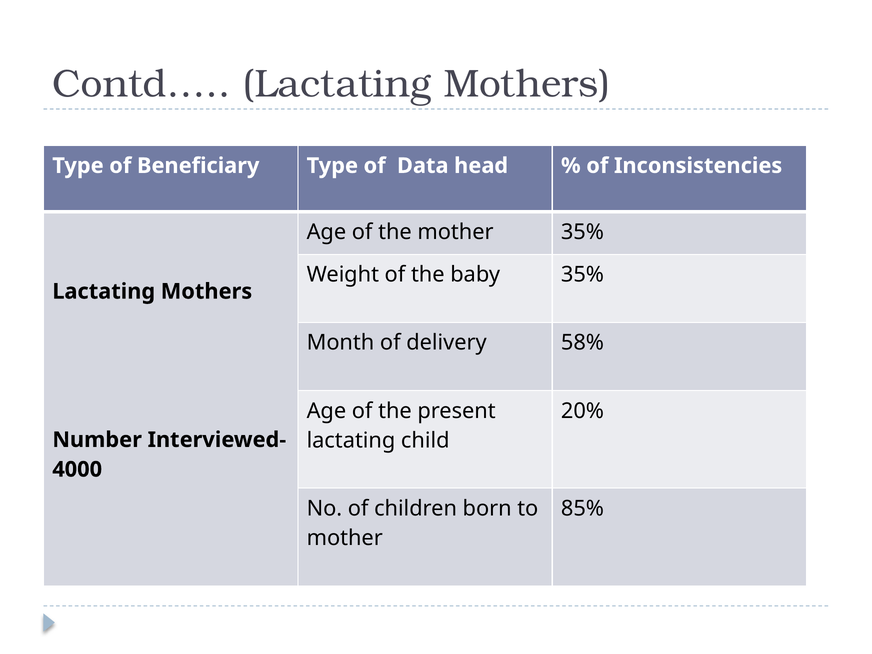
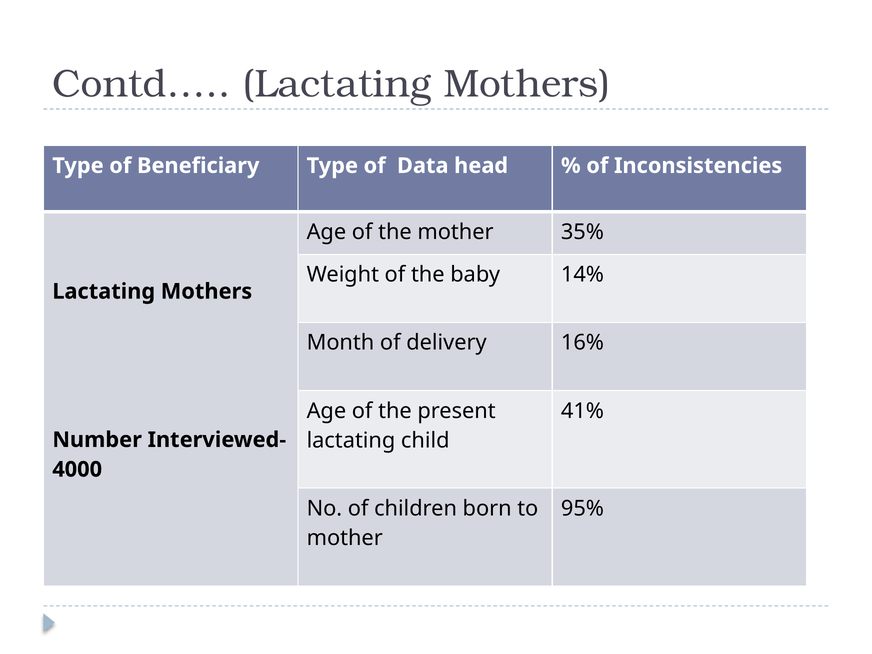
baby 35%: 35% -> 14% (582, 275)
58%: 58% -> 16% (582, 343)
20%: 20% -> 41% (582, 411)
85%: 85% -> 95% (582, 509)
